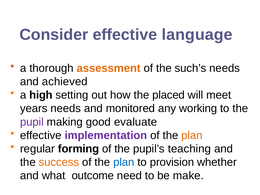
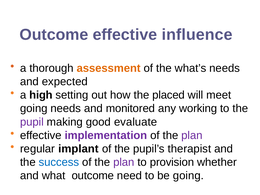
Consider: Consider -> Outcome (54, 35)
language: language -> influence (197, 35)
such’s: such’s -> what’s (191, 68)
achieved: achieved -> expected (65, 82)
years: years -> going (34, 109)
plan colour: orange -> purple (192, 135)
forming: forming -> implant (78, 149)
teaching: teaching -> therapist (189, 149)
success colour: orange -> blue (59, 162)
plan colour: blue -> purple (124, 162)
be make: make -> going (188, 176)
